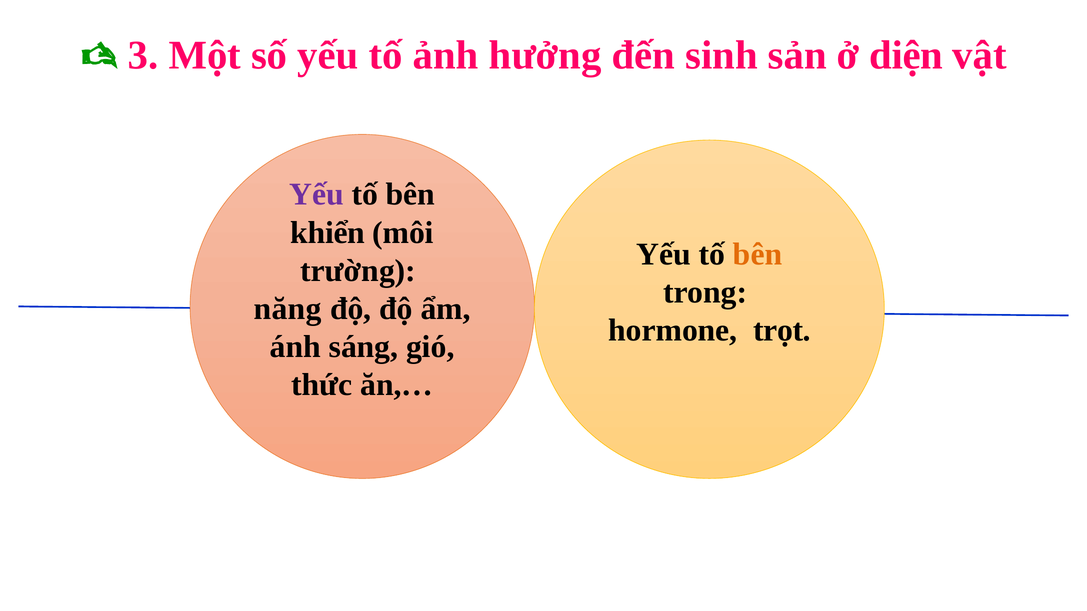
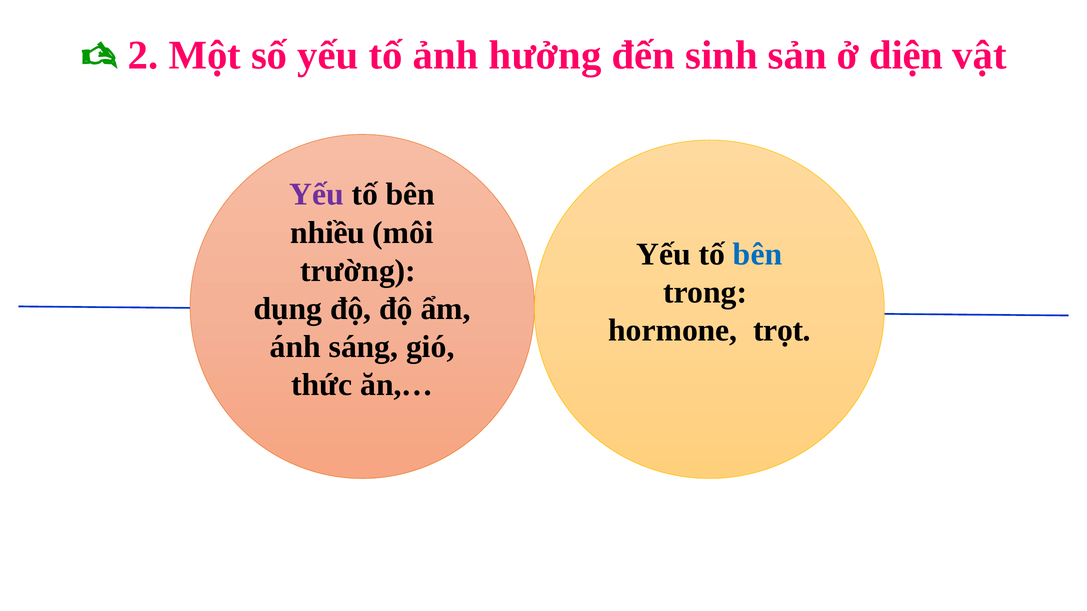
3: 3 -> 2 (143, 55)
khiển: khiển -> nhiều (328, 233)
bên colour: orange -> blue (758, 255)
năng: năng -> dụng (288, 309)
